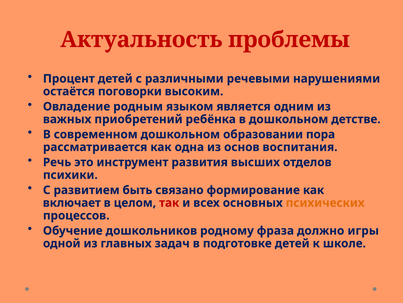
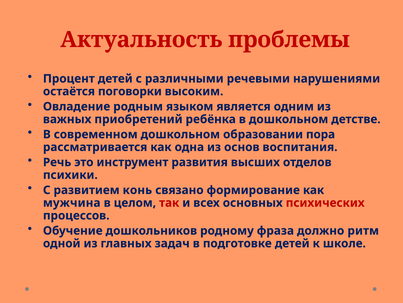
быть: быть -> конь (137, 190)
включает: включает -> мужчина (72, 202)
психических colour: orange -> red (325, 202)
игры: игры -> ритм (363, 230)
